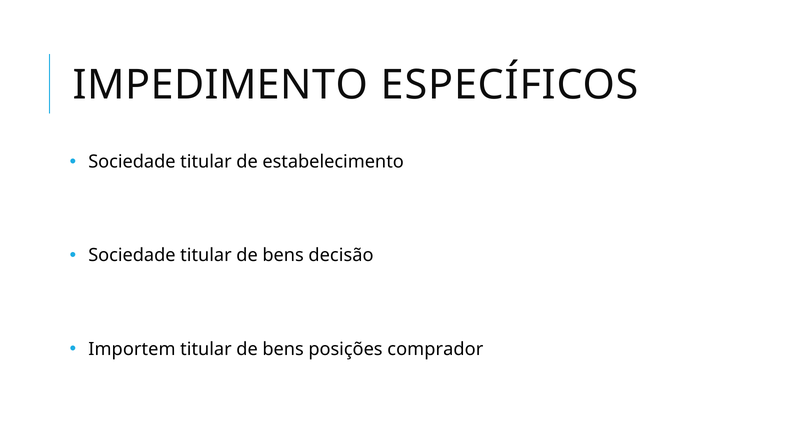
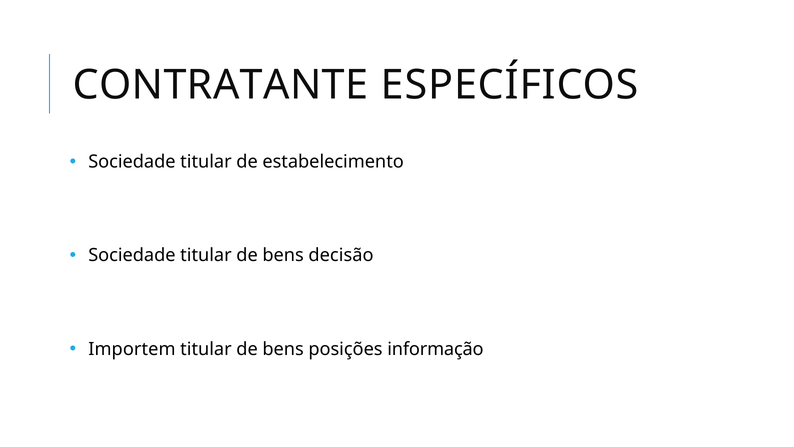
IMPEDIMENTO: IMPEDIMENTO -> CONTRATANTE (220, 85)
comprador: comprador -> informação (435, 349)
